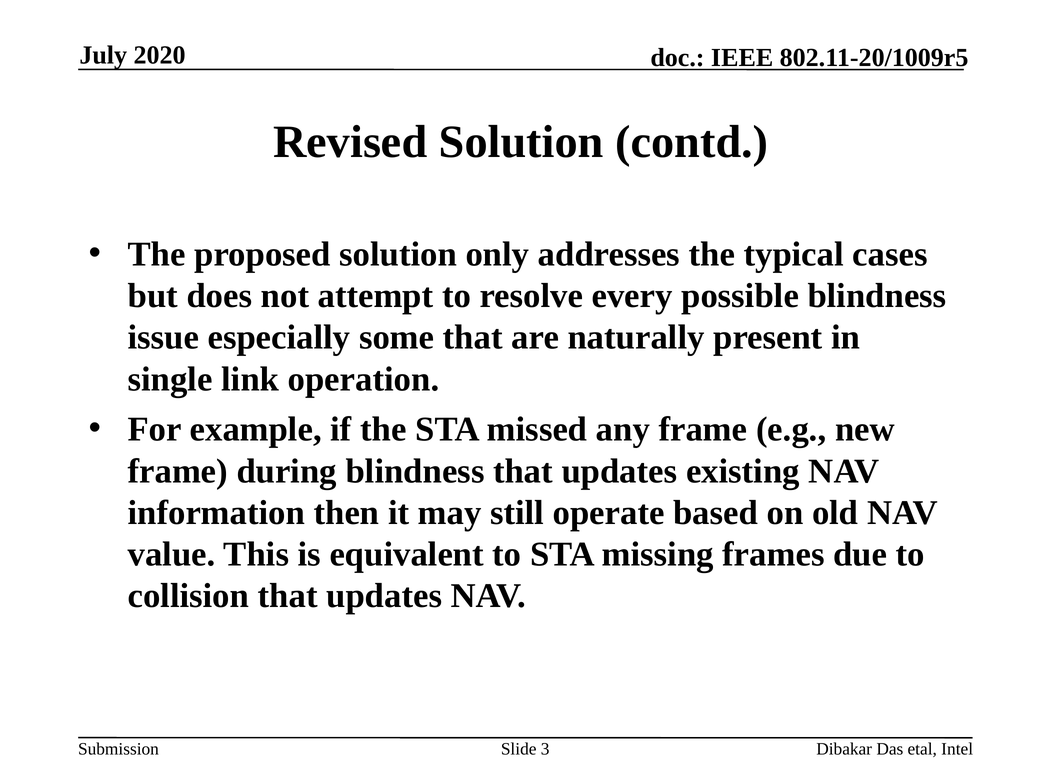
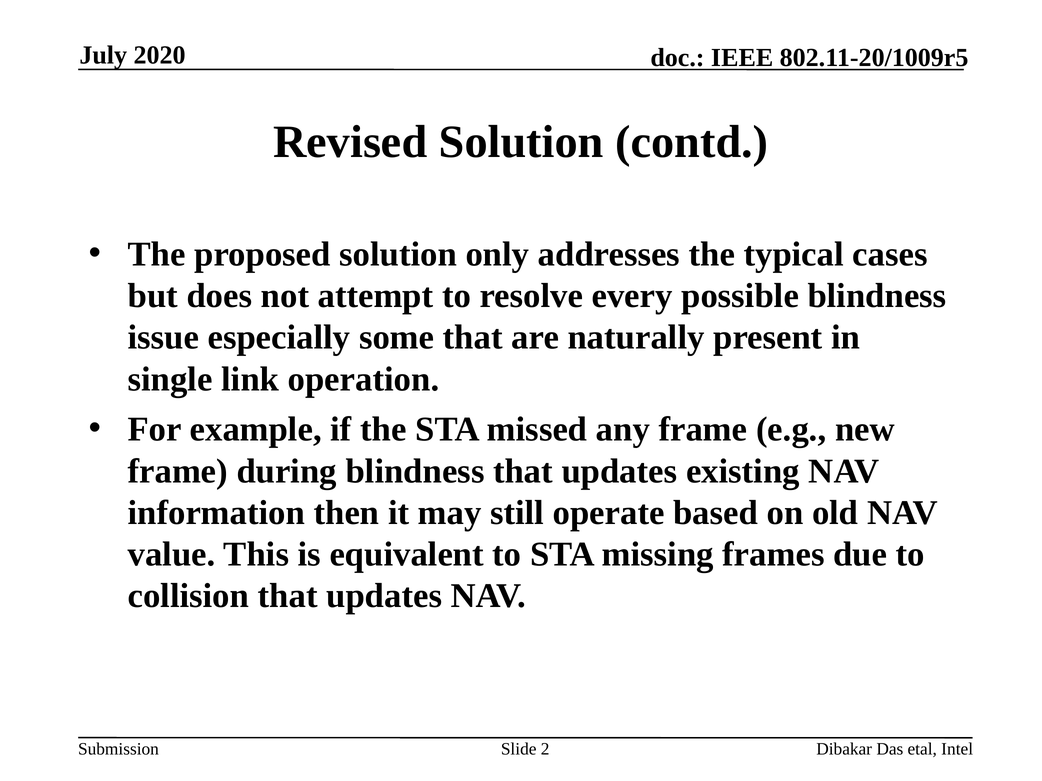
3: 3 -> 2 (545, 750)
